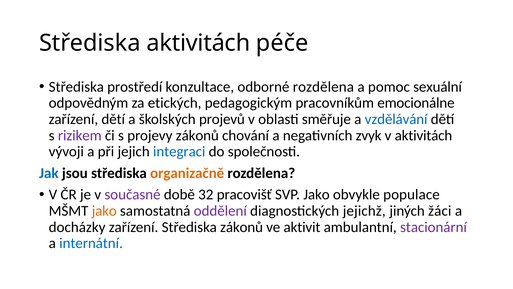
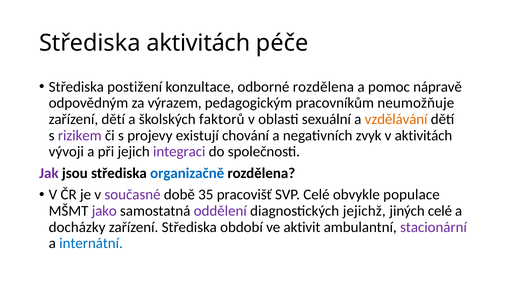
prostředí: prostředí -> postižení (135, 87)
sexuální: sexuální -> nápravě (438, 87)
etických: etických -> výrazem (175, 103)
emocionálne: emocionálne -> neumožňuje (416, 103)
projevů: projevů -> faktorů (222, 119)
směřuje: směřuje -> sexuální (326, 119)
vzdělávání colour: blue -> orange (396, 119)
projevy zákonů: zákonů -> existují (197, 135)
integraci colour: blue -> purple (179, 151)
Jak colour: blue -> purple (49, 173)
organizačně colour: orange -> blue (187, 173)
32: 32 -> 35 (206, 194)
SVP Jako: Jako -> Celé (316, 194)
jako colour: orange -> purple (104, 211)
jiných žáci: žáci -> celé (440, 211)
Střediska zákonů: zákonů -> období (242, 227)
